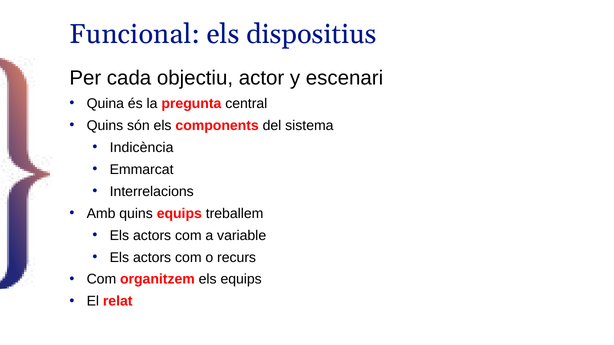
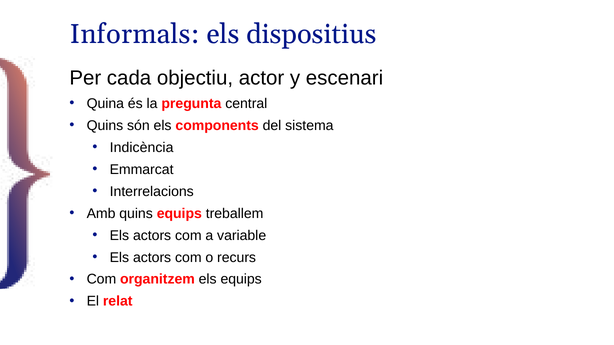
Funcional: Funcional -> Informals (135, 34)
